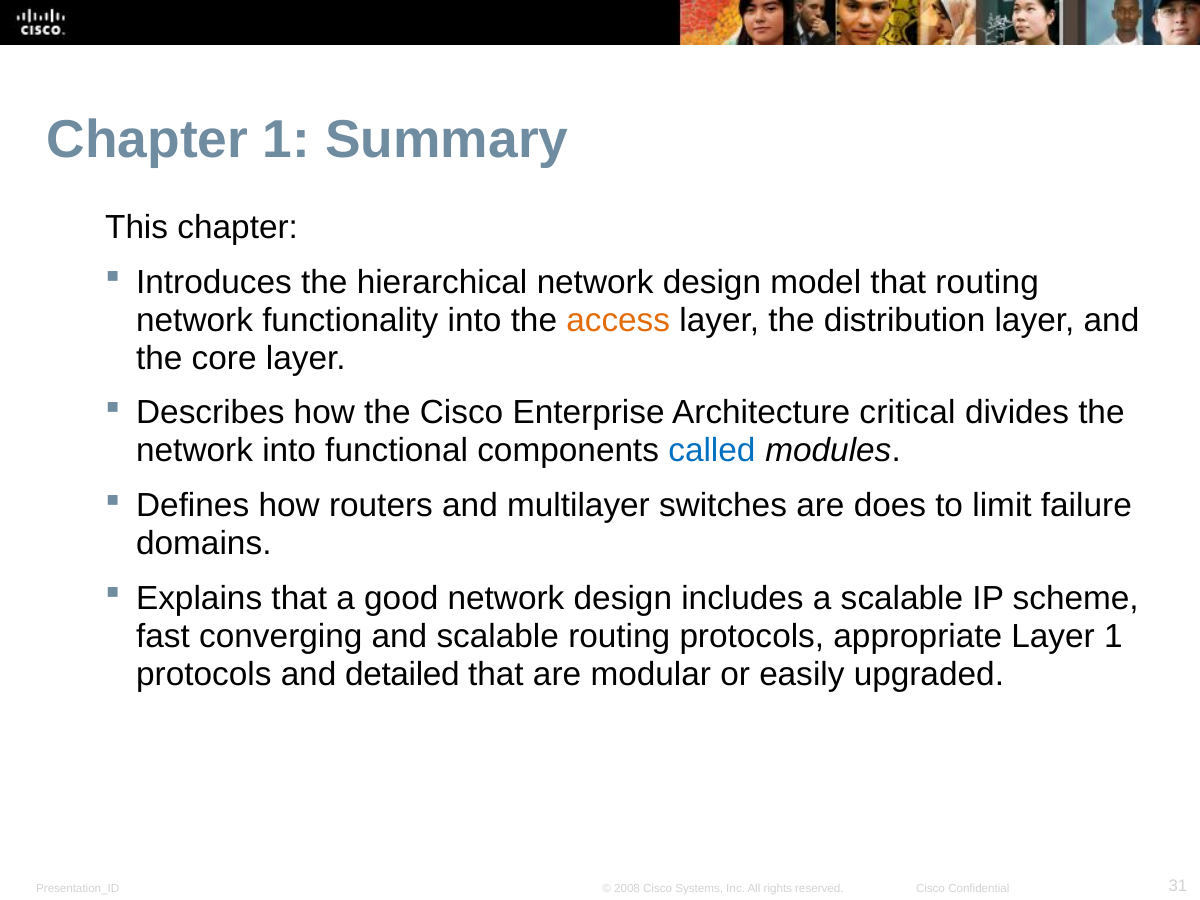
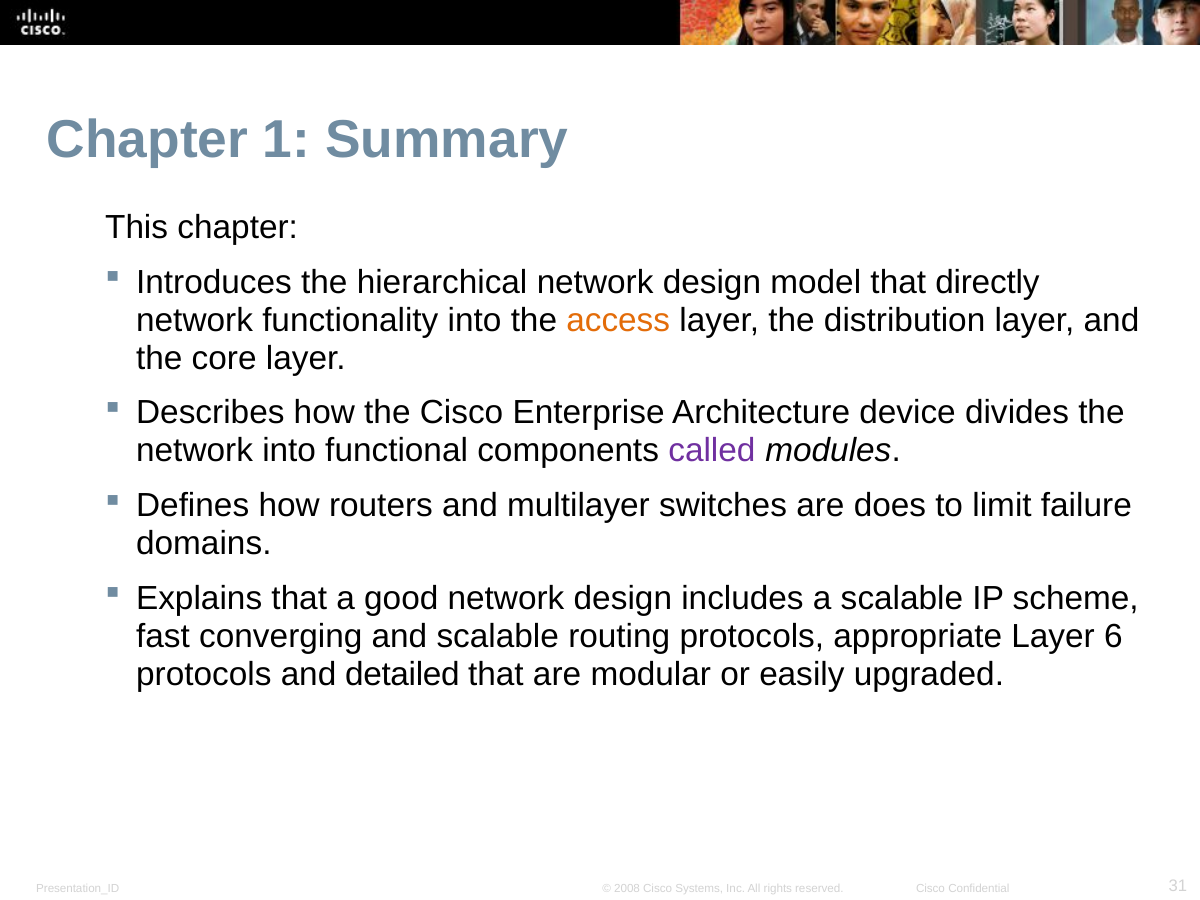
that routing: routing -> directly (987, 282)
critical: critical -> device (908, 413)
called colour: blue -> purple (712, 451)
Layer 1: 1 -> 6 (1113, 636)
